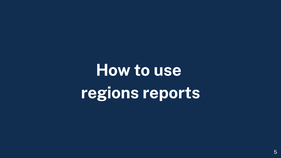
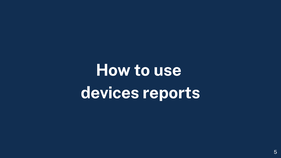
regions: regions -> devices (110, 93)
